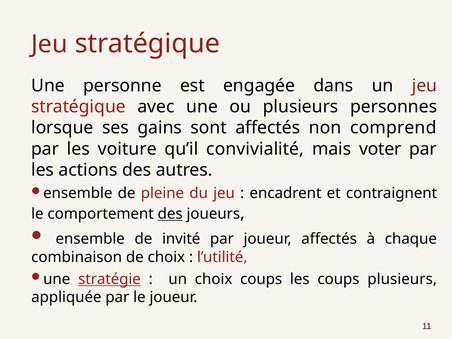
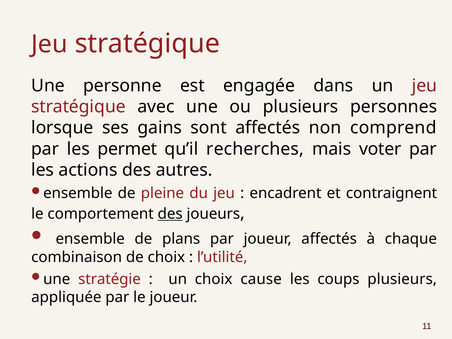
voiture: voiture -> permet (127, 149)
convivialité: convivialité -> recherches (255, 149)
invité: invité -> plans (181, 239)
stratégie underline: present -> none (110, 279)
choix coups: coups -> cause (261, 279)
